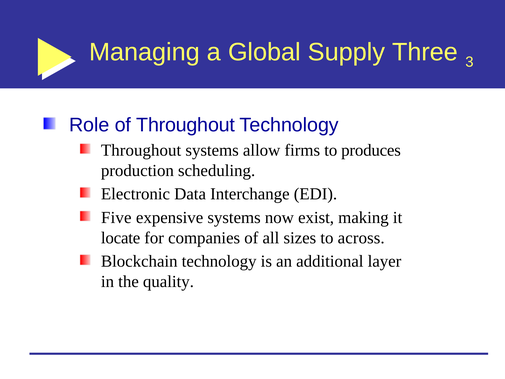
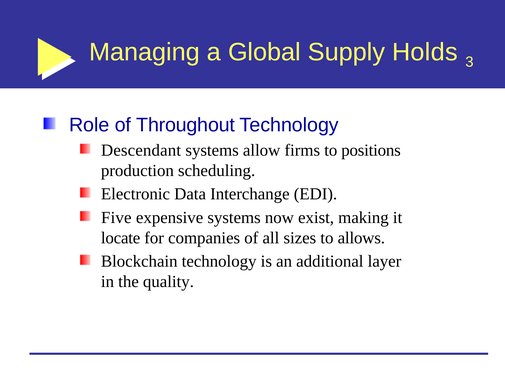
Three: Three -> Holds (425, 52)
Throughout: Throughout -> Descendant (141, 150)
produces: produces -> positions (371, 150)
across: across -> allows (361, 238)
